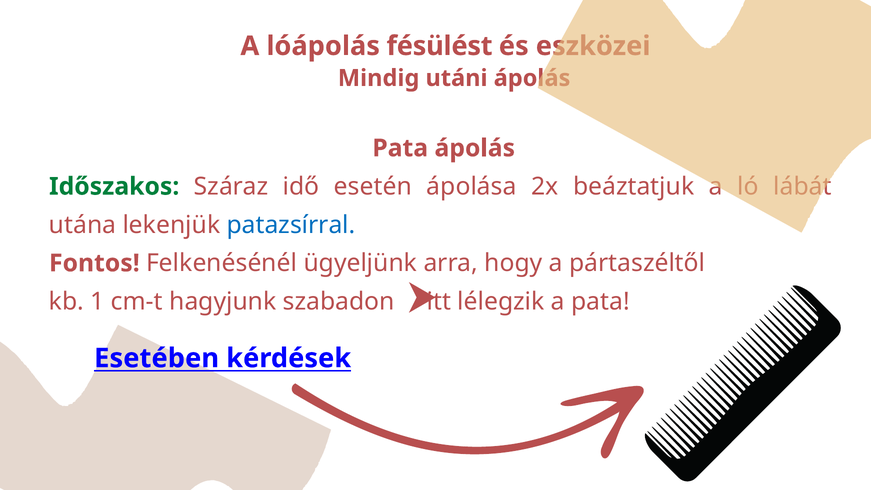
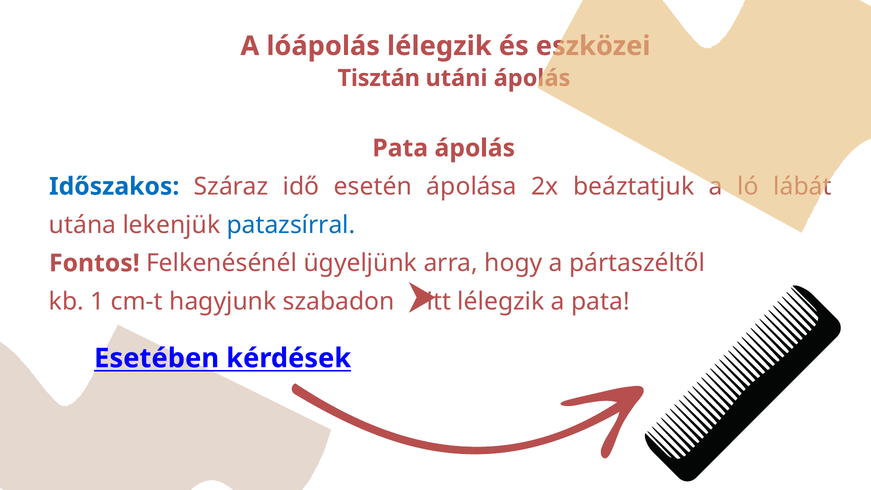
lóápolás fésülést: fésülést -> lélegzik (439, 46)
Mindig: Mindig -> Tisztán (379, 78)
Időszakos colour: green -> blue (114, 186)
